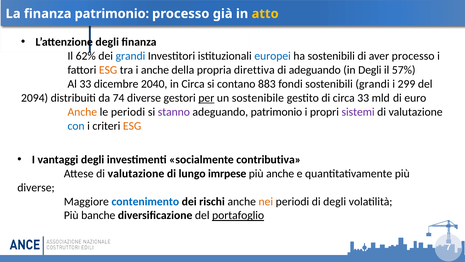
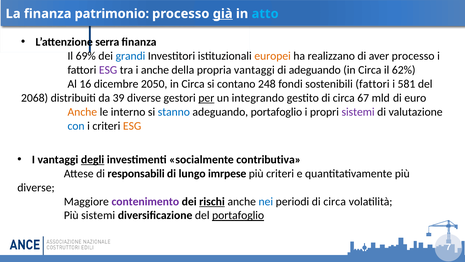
già underline: none -> present (223, 14)
atto colour: yellow -> light blue (265, 14)
L’attenzione degli: degli -> serra (107, 42)
62%: 62% -> 69% (86, 56)
europei colour: blue -> orange (273, 56)
ha sostenibili: sostenibili -> realizzano (331, 56)
ESG colour: orange -> purple (108, 70)
propria direttiva: direttiva -> vantaggi (254, 70)
Degli: Degli -> Circa (370, 70)
57%: 57% -> 62% (404, 70)
Al 33: 33 -> 16 (85, 84)
2040: 2040 -> 2050 (154, 84)
883: 883 -> 248 (267, 84)
sostenibili grandi: grandi -> fattori (373, 84)
299: 299 -> 581 (406, 84)
2094: 2094 -> 2068 (35, 98)
74: 74 -> 39 (119, 98)
sostenibile: sostenibile -> integrando (258, 98)
circa 33: 33 -> 67 (363, 98)
le periodi: periodi -> interno (128, 112)
stanno colour: purple -> blue (174, 112)
adeguando patrimonio: patrimonio -> portafoglio (276, 112)
degli underline: none -> present (93, 159)
Attese di valutazione: valutazione -> responsabili (136, 173)
più anche: anche -> criteri (280, 173)
contenimento colour: blue -> purple (145, 201)
rischi underline: none -> present (212, 201)
nei colour: orange -> blue (266, 201)
periodi di degli: degli -> circa (335, 201)
Più banche: banche -> sistemi (98, 215)
